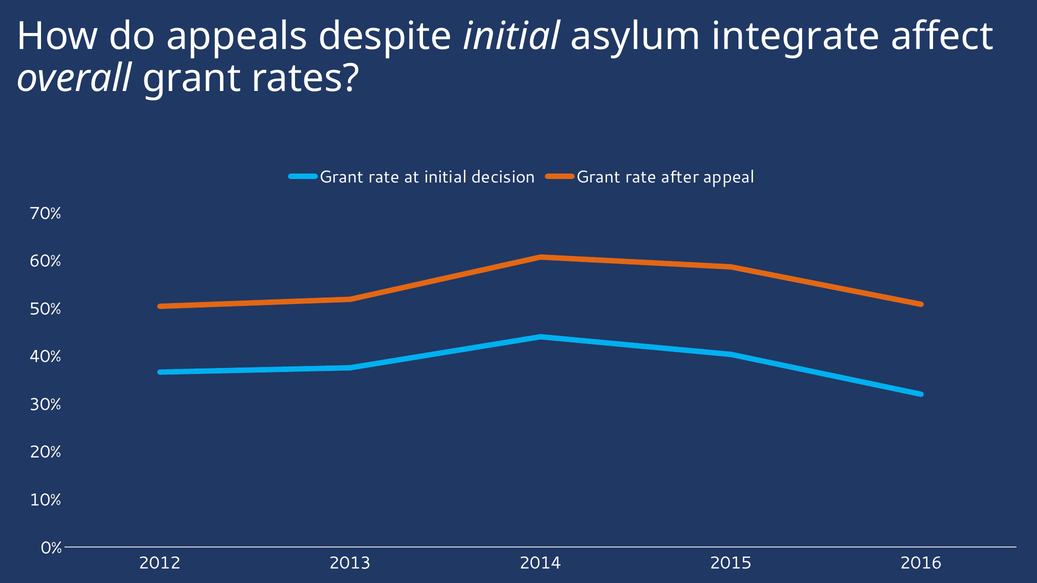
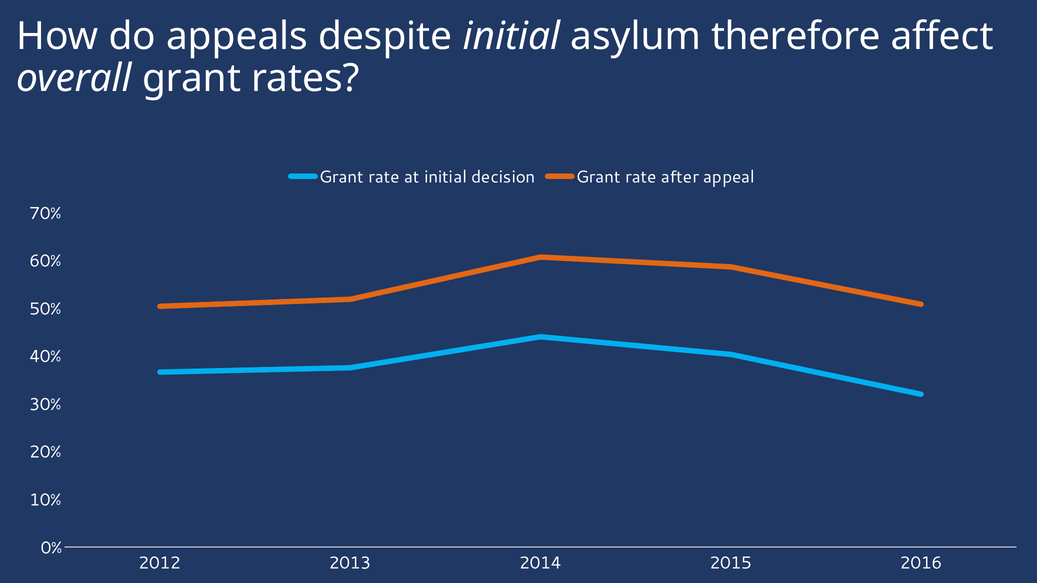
integrate: integrate -> therefore (796, 36)
